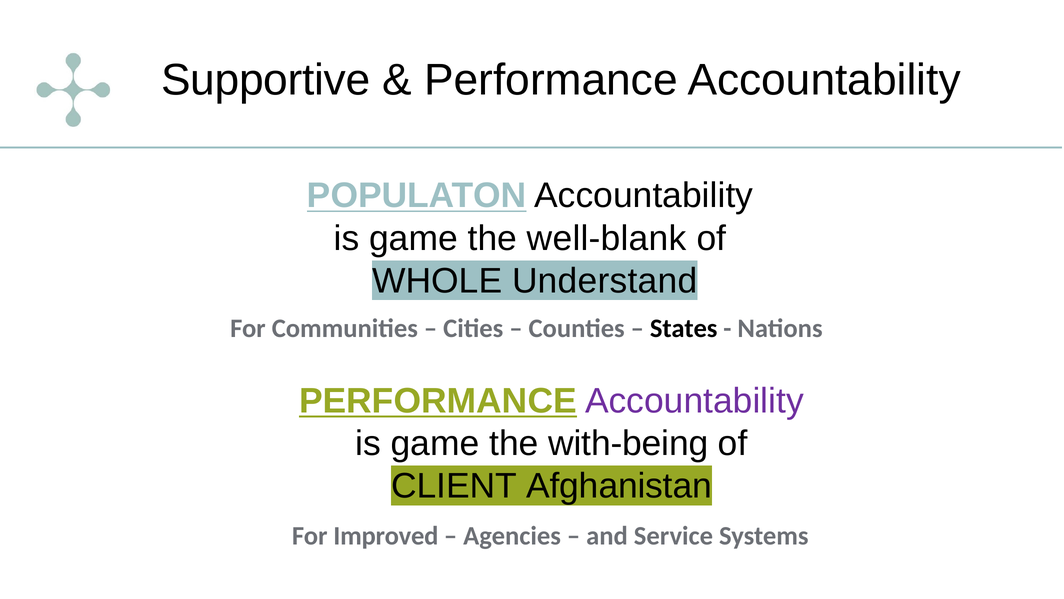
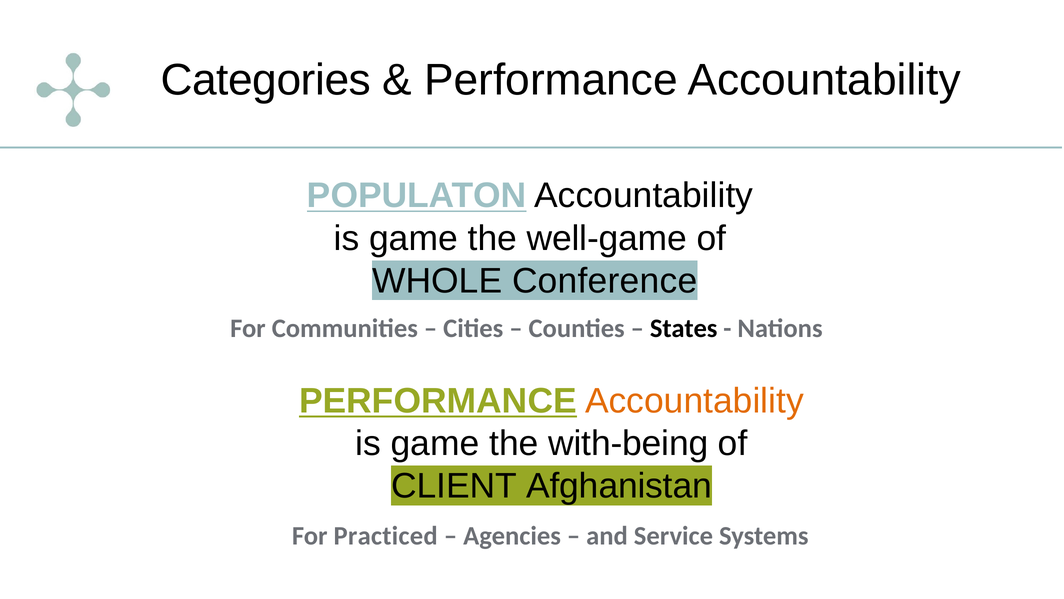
Supportive: Supportive -> Categories (266, 80)
well-blank: well-blank -> well-game (607, 238)
Understand: Understand -> Conference (605, 281)
Accountability colour: purple -> orange (694, 401)
Improved: Improved -> Practiced (386, 535)
